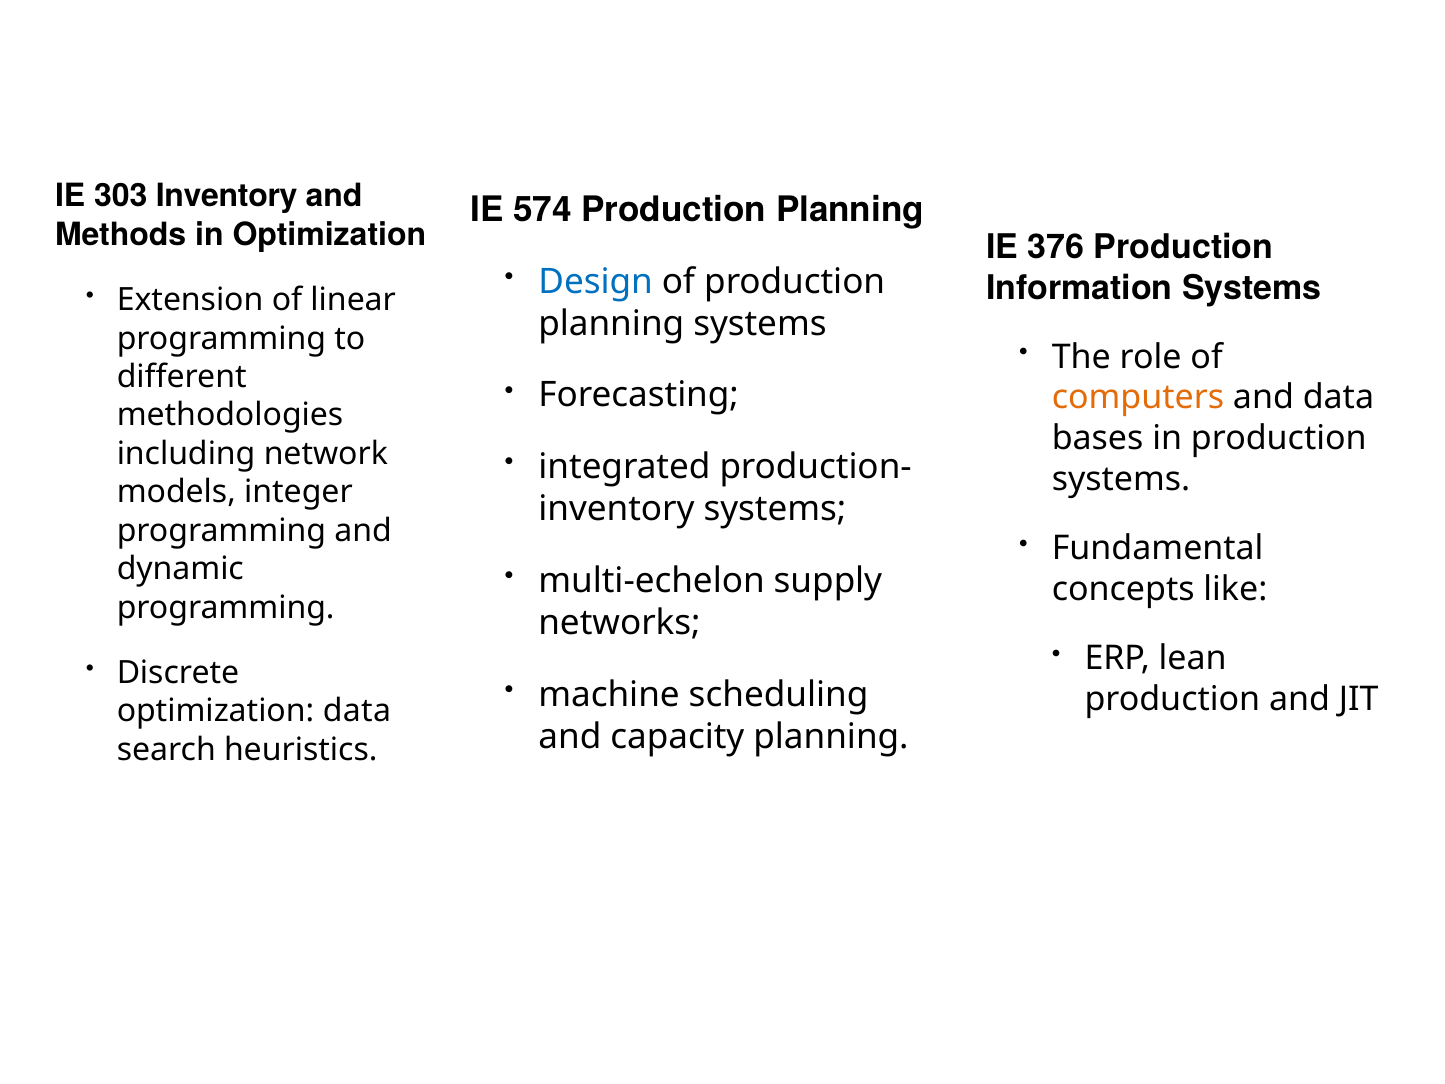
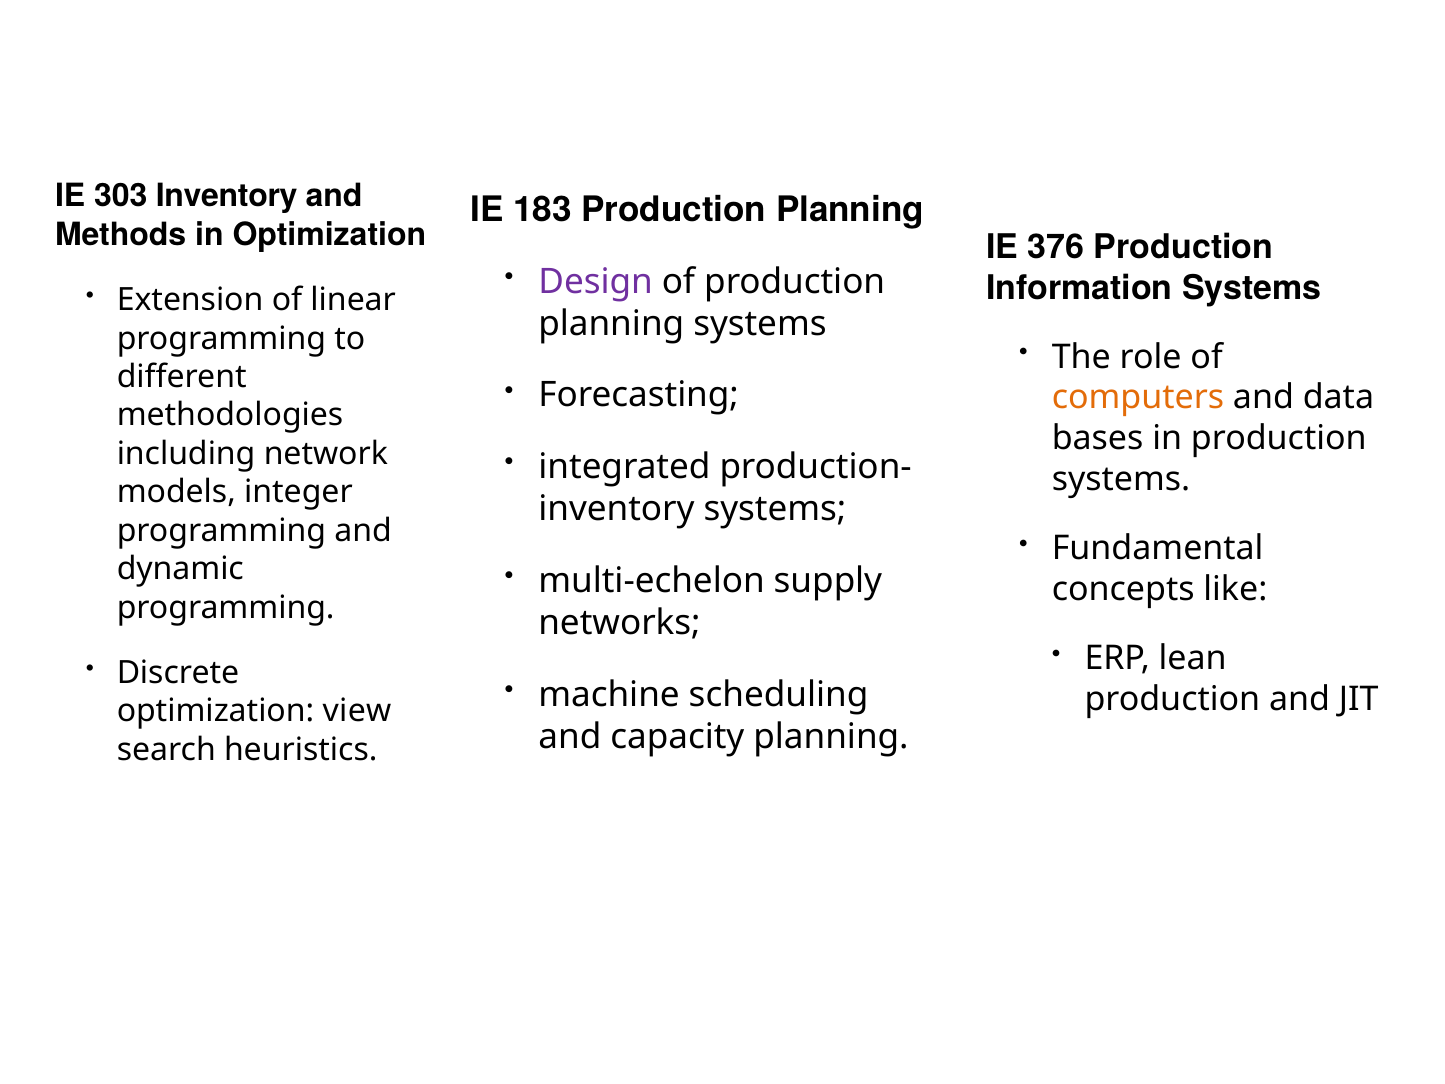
574: 574 -> 183 (543, 210)
Design colour: blue -> purple (596, 281)
optimization data: data -> view (357, 711)
